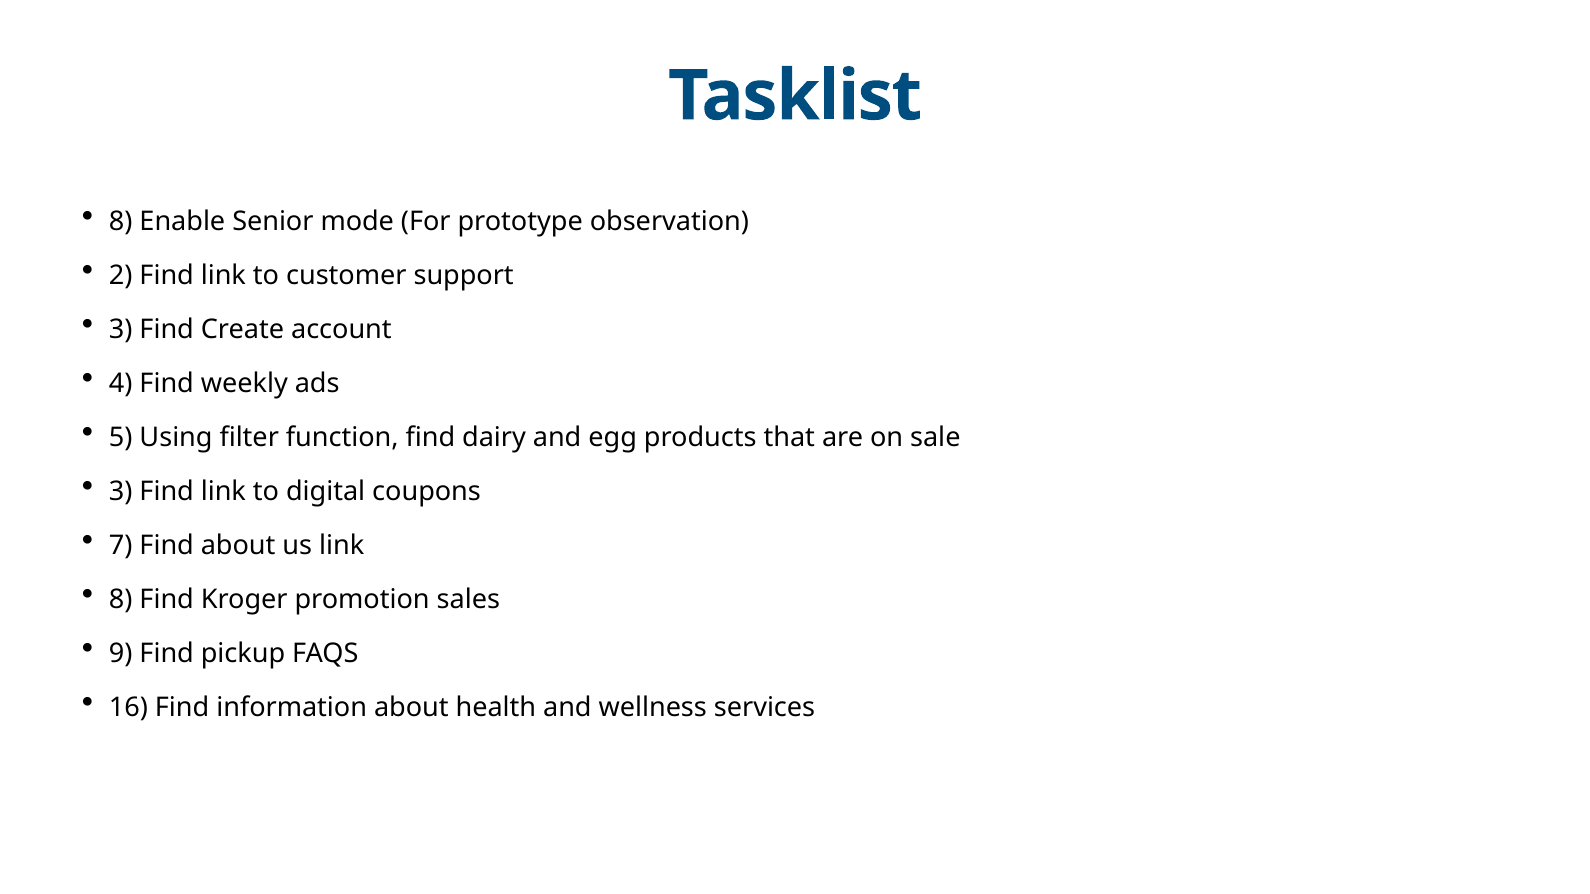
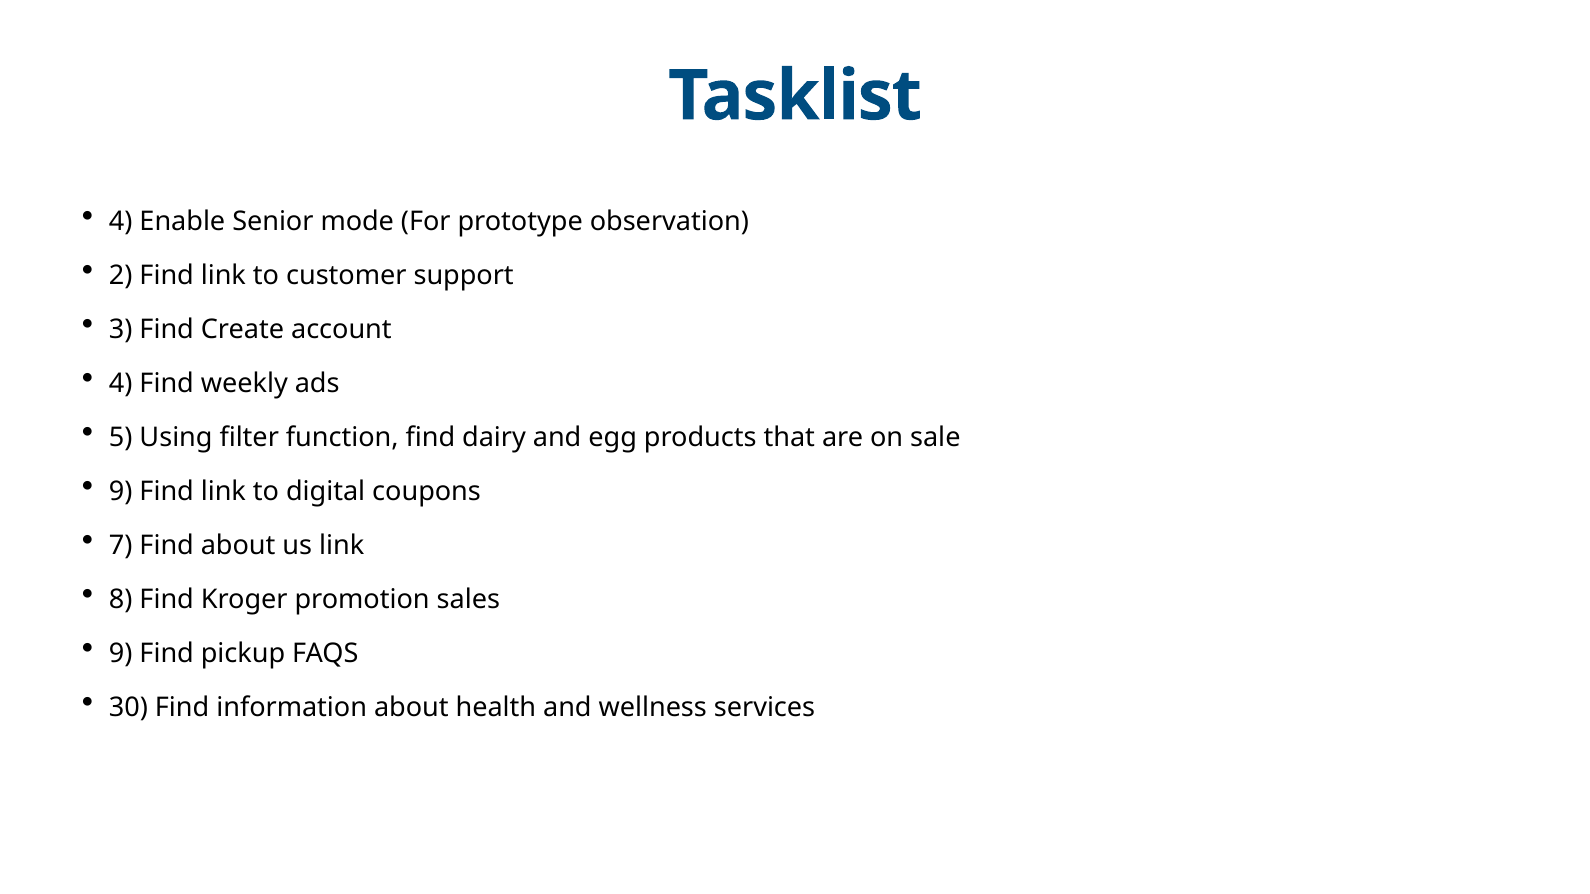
8: 8 -> 4 (121, 221)
3: 3 -> 9 (121, 491)
16: 16 -> 30 (129, 708)
